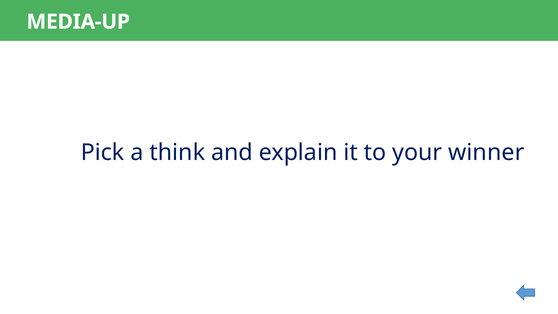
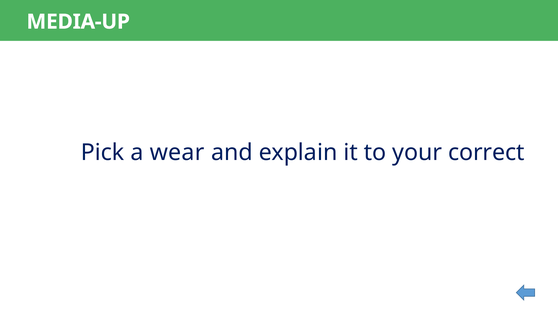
think: think -> wear (177, 152)
winner: winner -> correct (486, 152)
